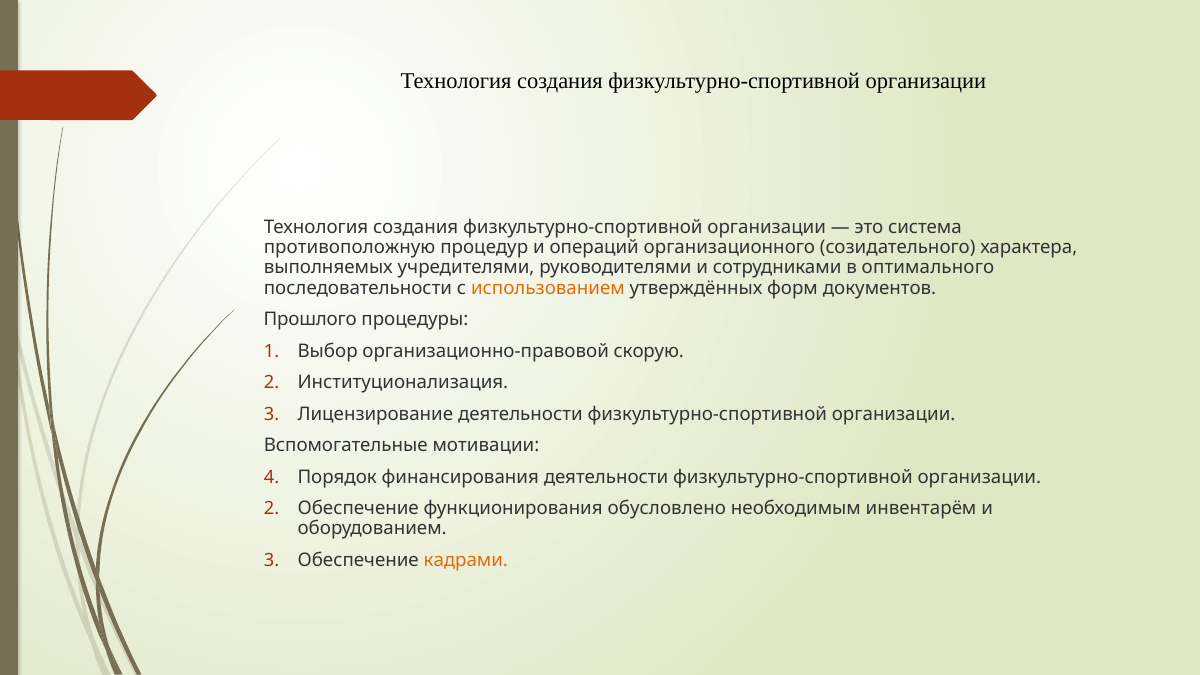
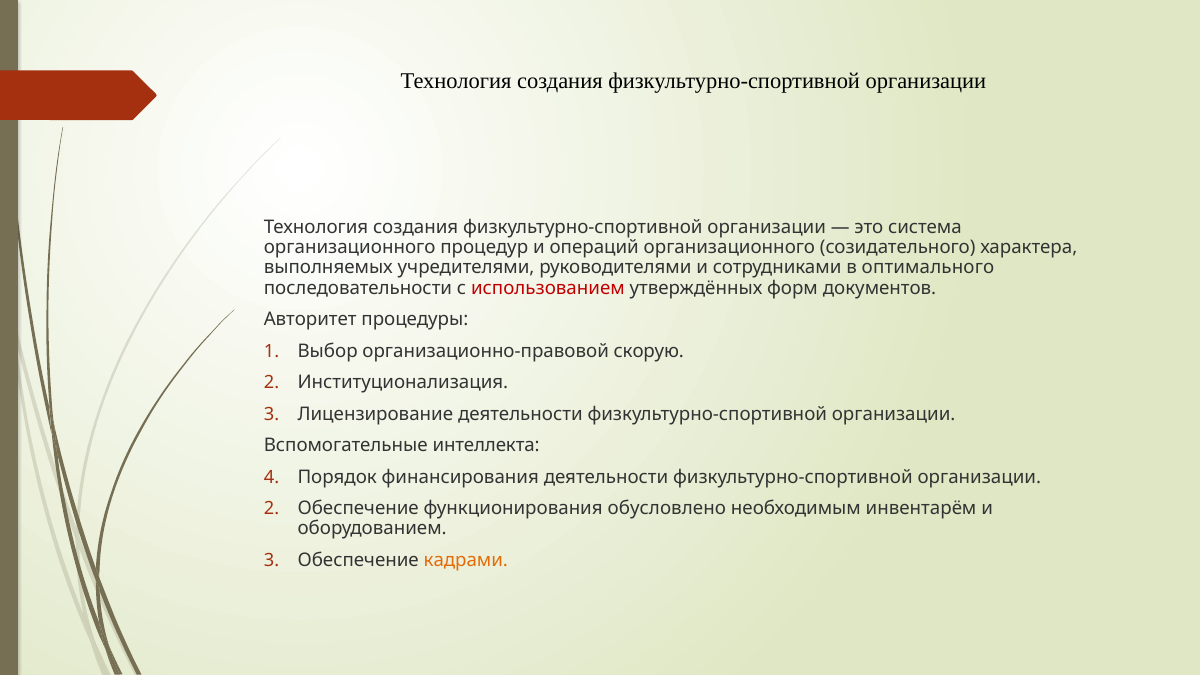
противоположную: противоположную -> организационного (350, 247)
использованием colour: orange -> red (548, 288)
Прошлого: Прошлого -> Авторитет (310, 319)
мотивации: мотивации -> интеллекта (486, 445)
